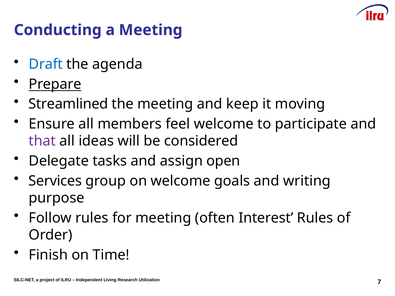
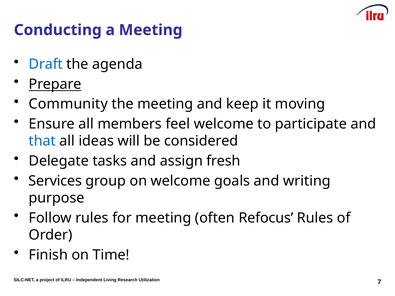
Streamlined: Streamlined -> Community (68, 104)
that colour: purple -> blue (42, 141)
open: open -> fresh (223, 161)
Interest: Interest -> Refocus (266, 218)
